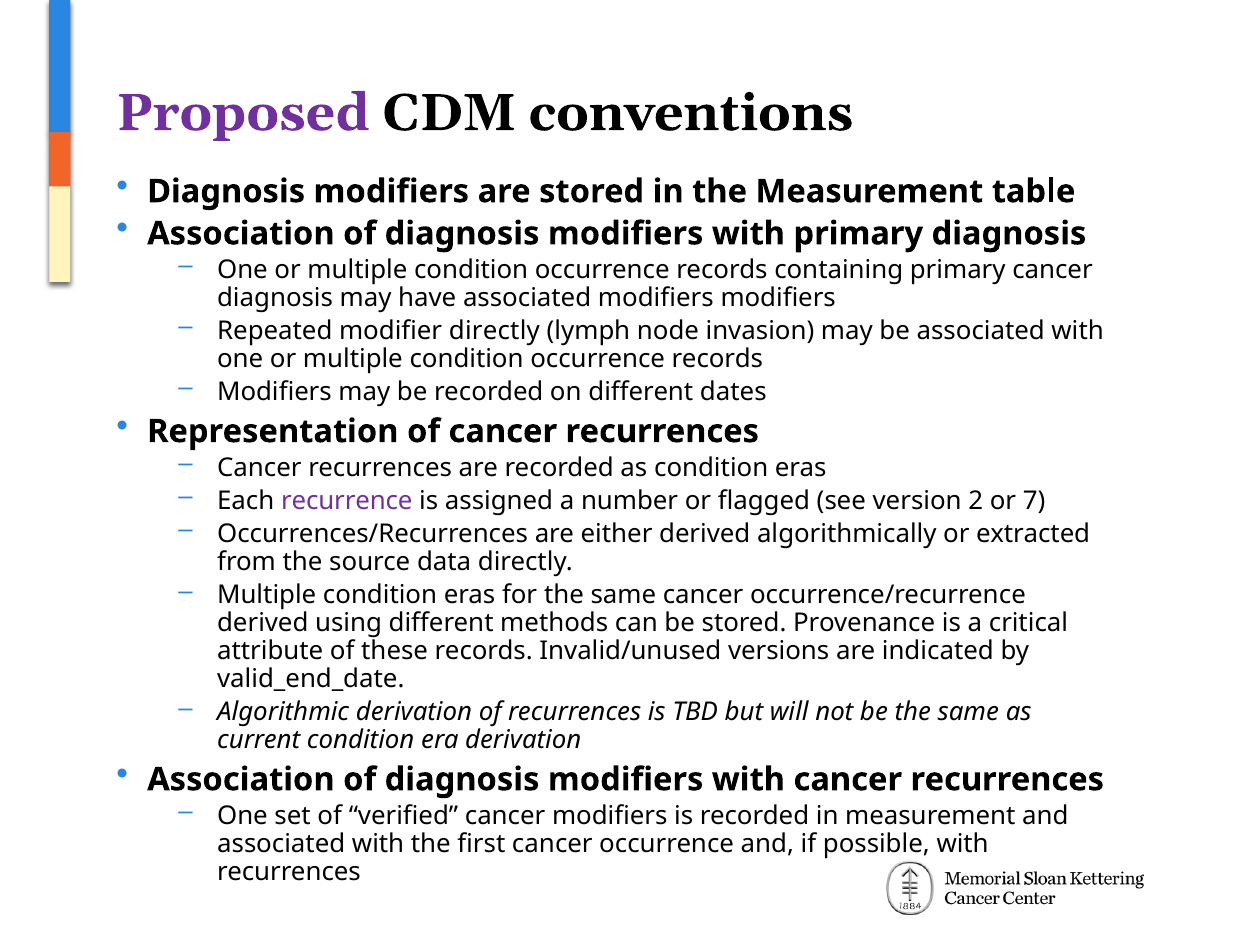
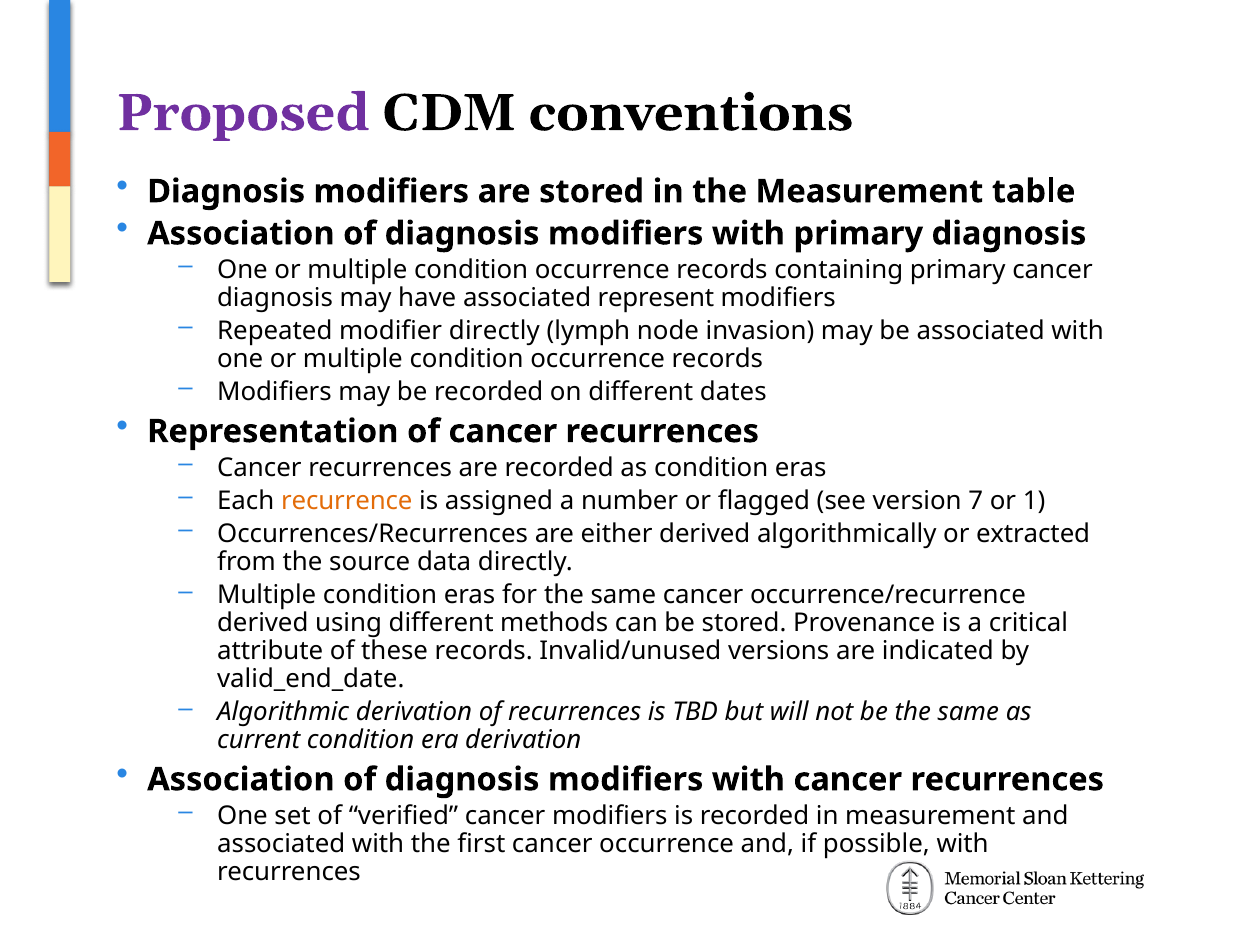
associated modifiers: modifiers -> represent (656, 298)
recurrence colour: purple -> orange (347, 501)
2: 2 -> 7 (976, 501)
7: 7 -> 1 (1034, 501)
